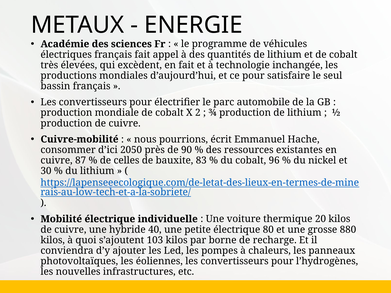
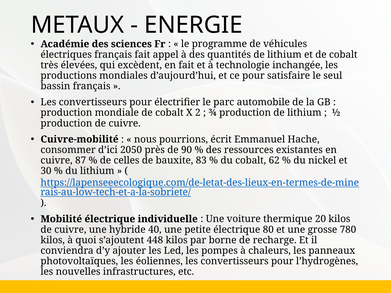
96: 96 -> 62 (274, 161)
880: 880 -> 780 (348, 230)
103: 103 -> 448 (155, 240)
